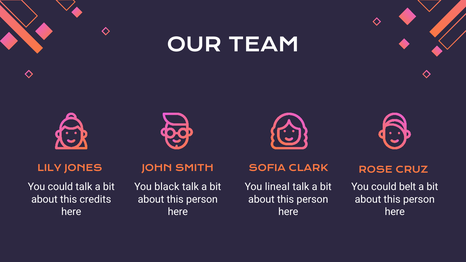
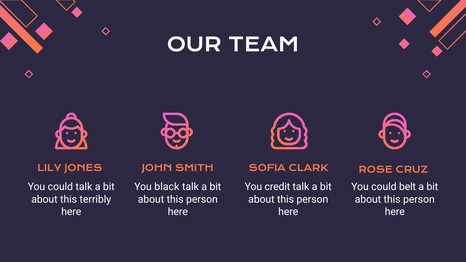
lineal: lineal -> credit (277, 187)
credits: credits -> terribly (95, 199)
